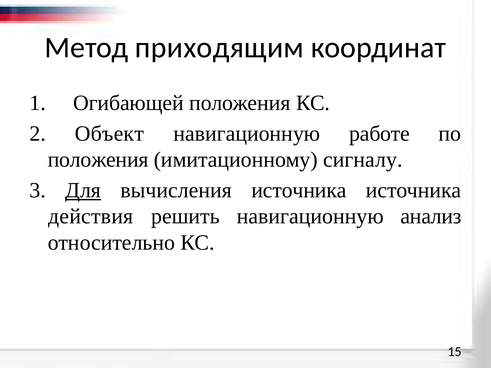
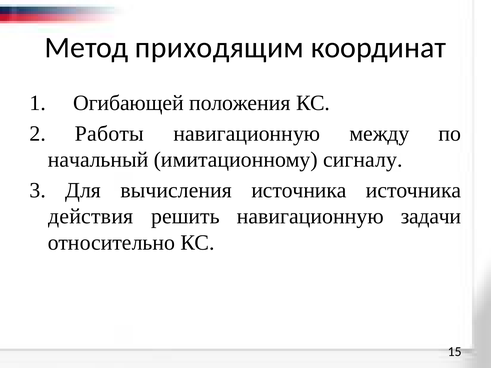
Объект: Объект -> Работы (109, 134)
работе: работе -> между (379, 134)
положения: положения -> начальный (98, 160)
Для underline: present -> none (83, 190)
анализ: анализ -> задачи (431, 217)
